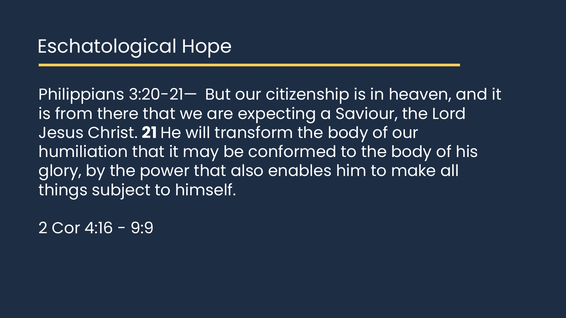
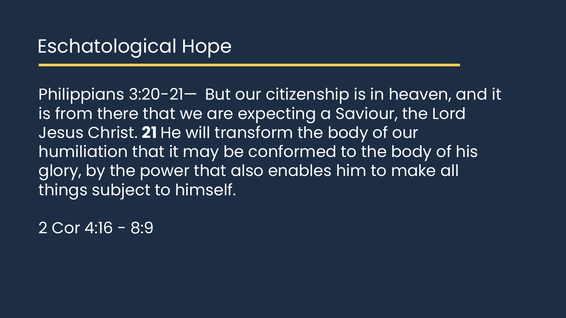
9:9: 9:9 -> 8:9 (142, 229)
